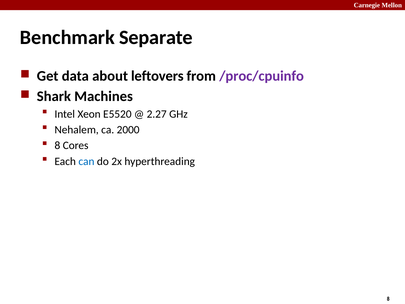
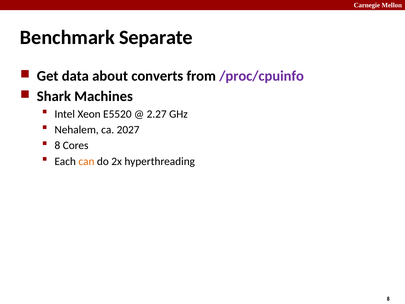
leftovers: leftovers -> converts (157, 76)
2000: 2000 -> 2027 (128, 130)
can colour: blue -> orange (86, 161)
